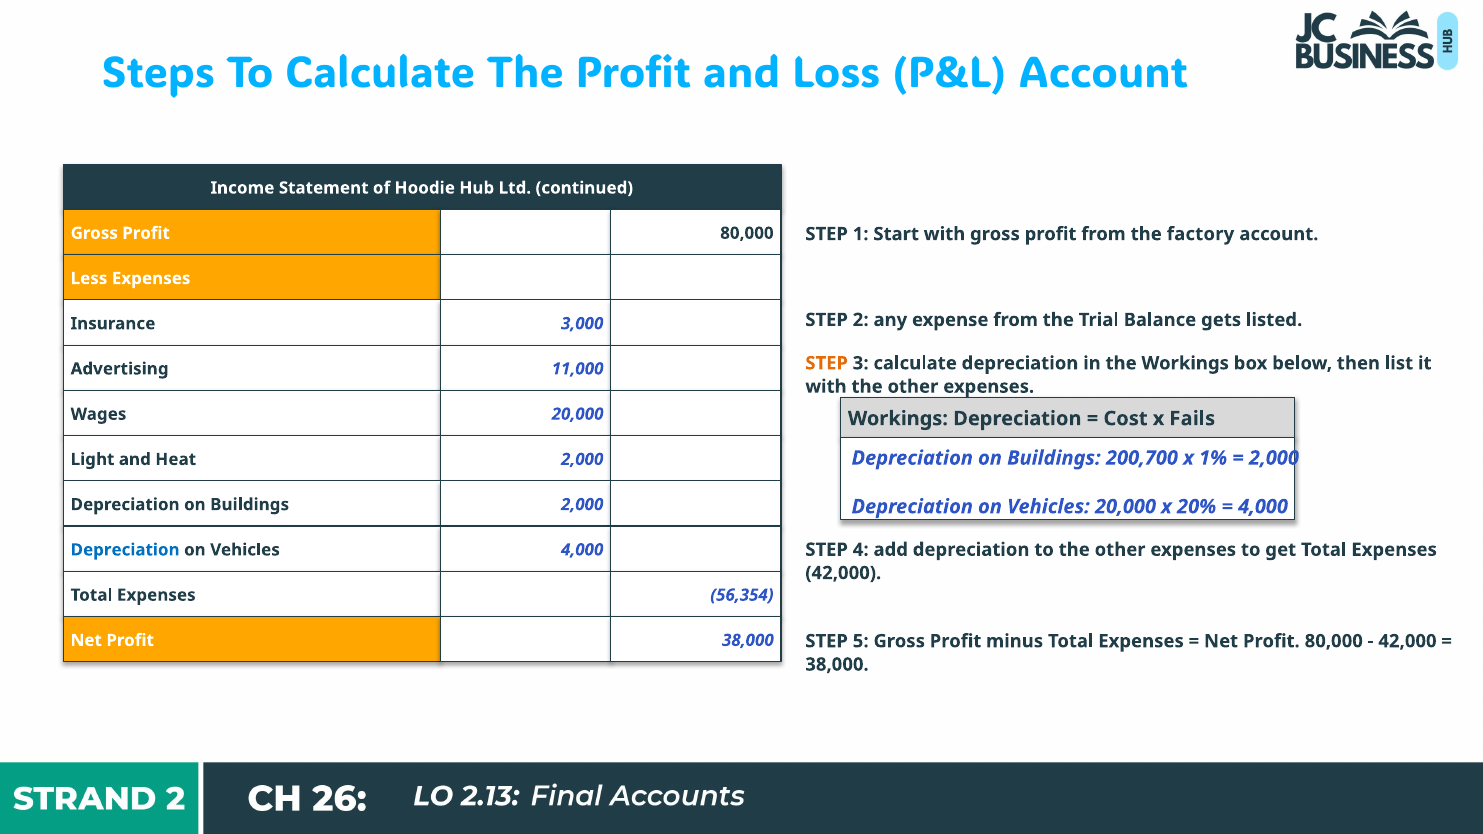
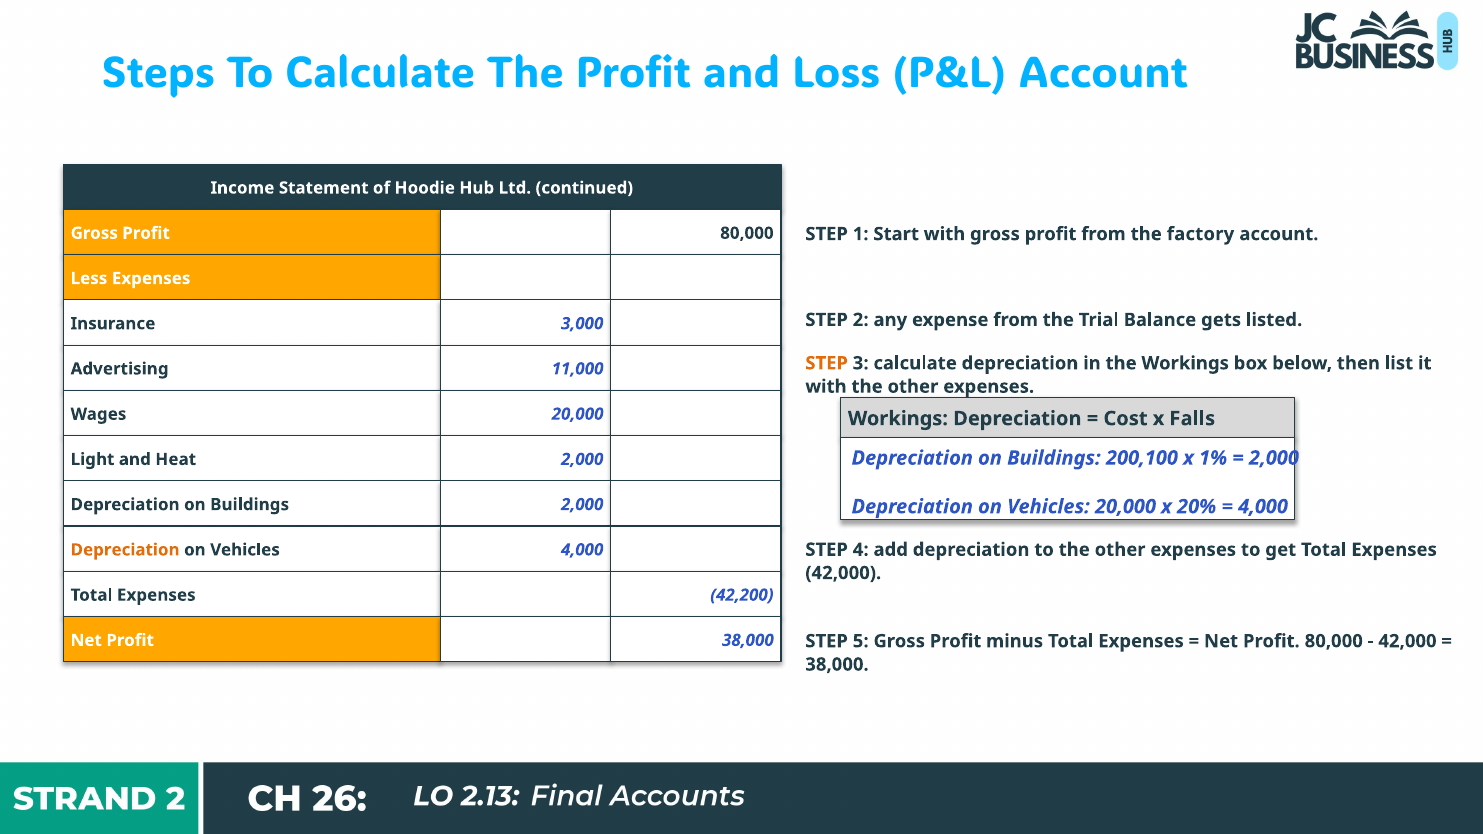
Fails: Fails -> Falls (1192, 419)
200,700: 200,700 -> 200,100 (1142, 458)
Depreciation colour: blue -> orange (125, 550)
56,354: 56,354 -> 42,200 (742, 595)
